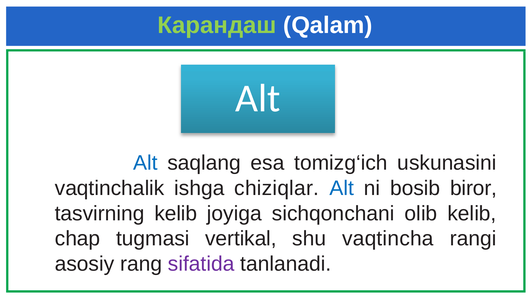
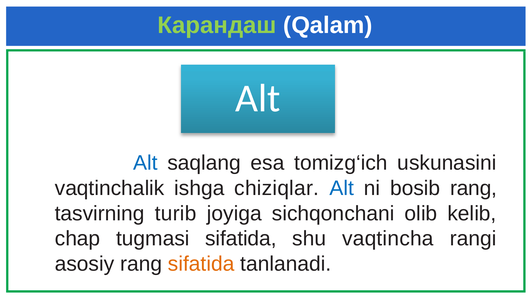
bosib biror: biror -> rang (474, 188)
tasvirning kelib: kelib -> turib (176, 214)
tugmasi vertikal: vertikal -> sifatida (241, 239)
sifatida colour: purple -> orange (201, 264)
